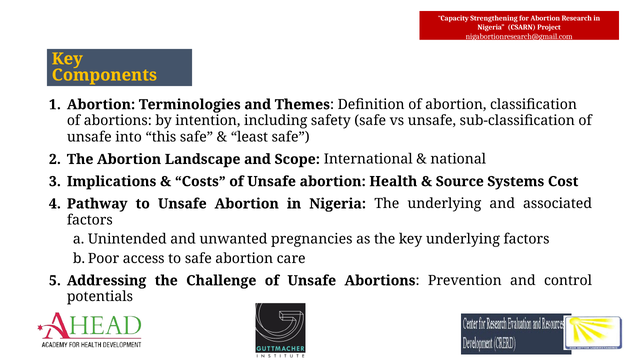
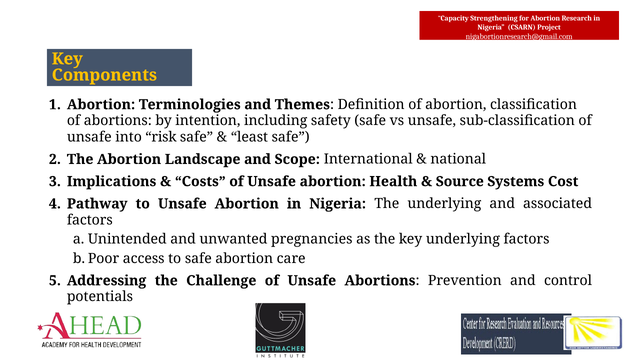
this: this -> risk (161, 137)
